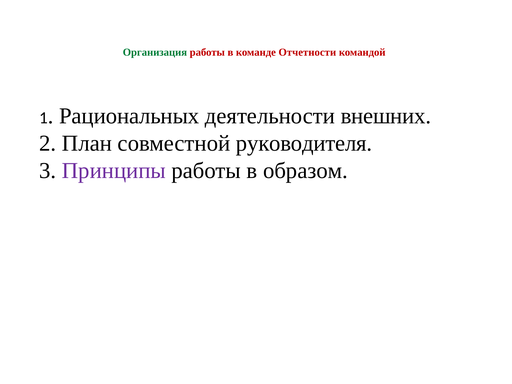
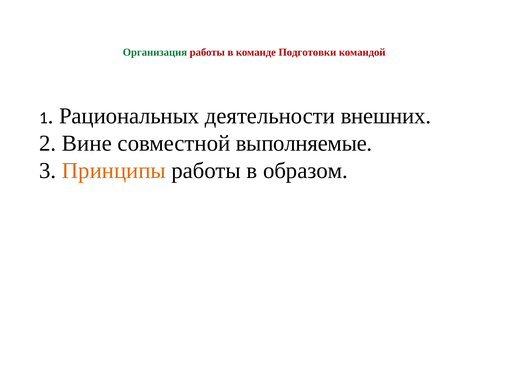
Отчетности: Отчетности -> Подготовки (307, 52)
План: План -> Вине (87, 143)
руководителя: руководителя -> выполняемые (304, 143)
Принципы colour: purple -> orange (114, 171)
